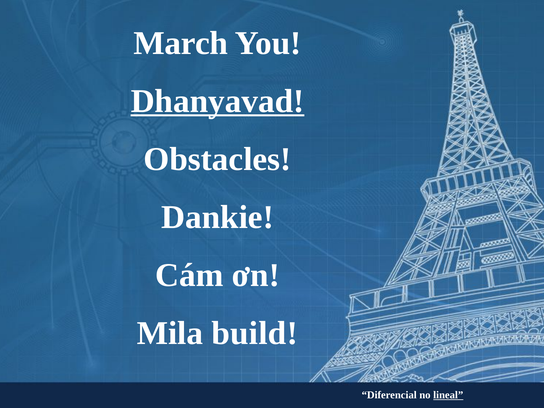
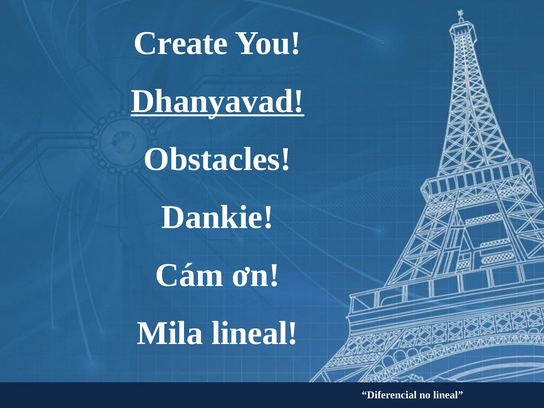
March: March -> Create (181, 43)
Mila build: build -> lineal (255, 333)
lineal underline: present -> none (448, 395)
